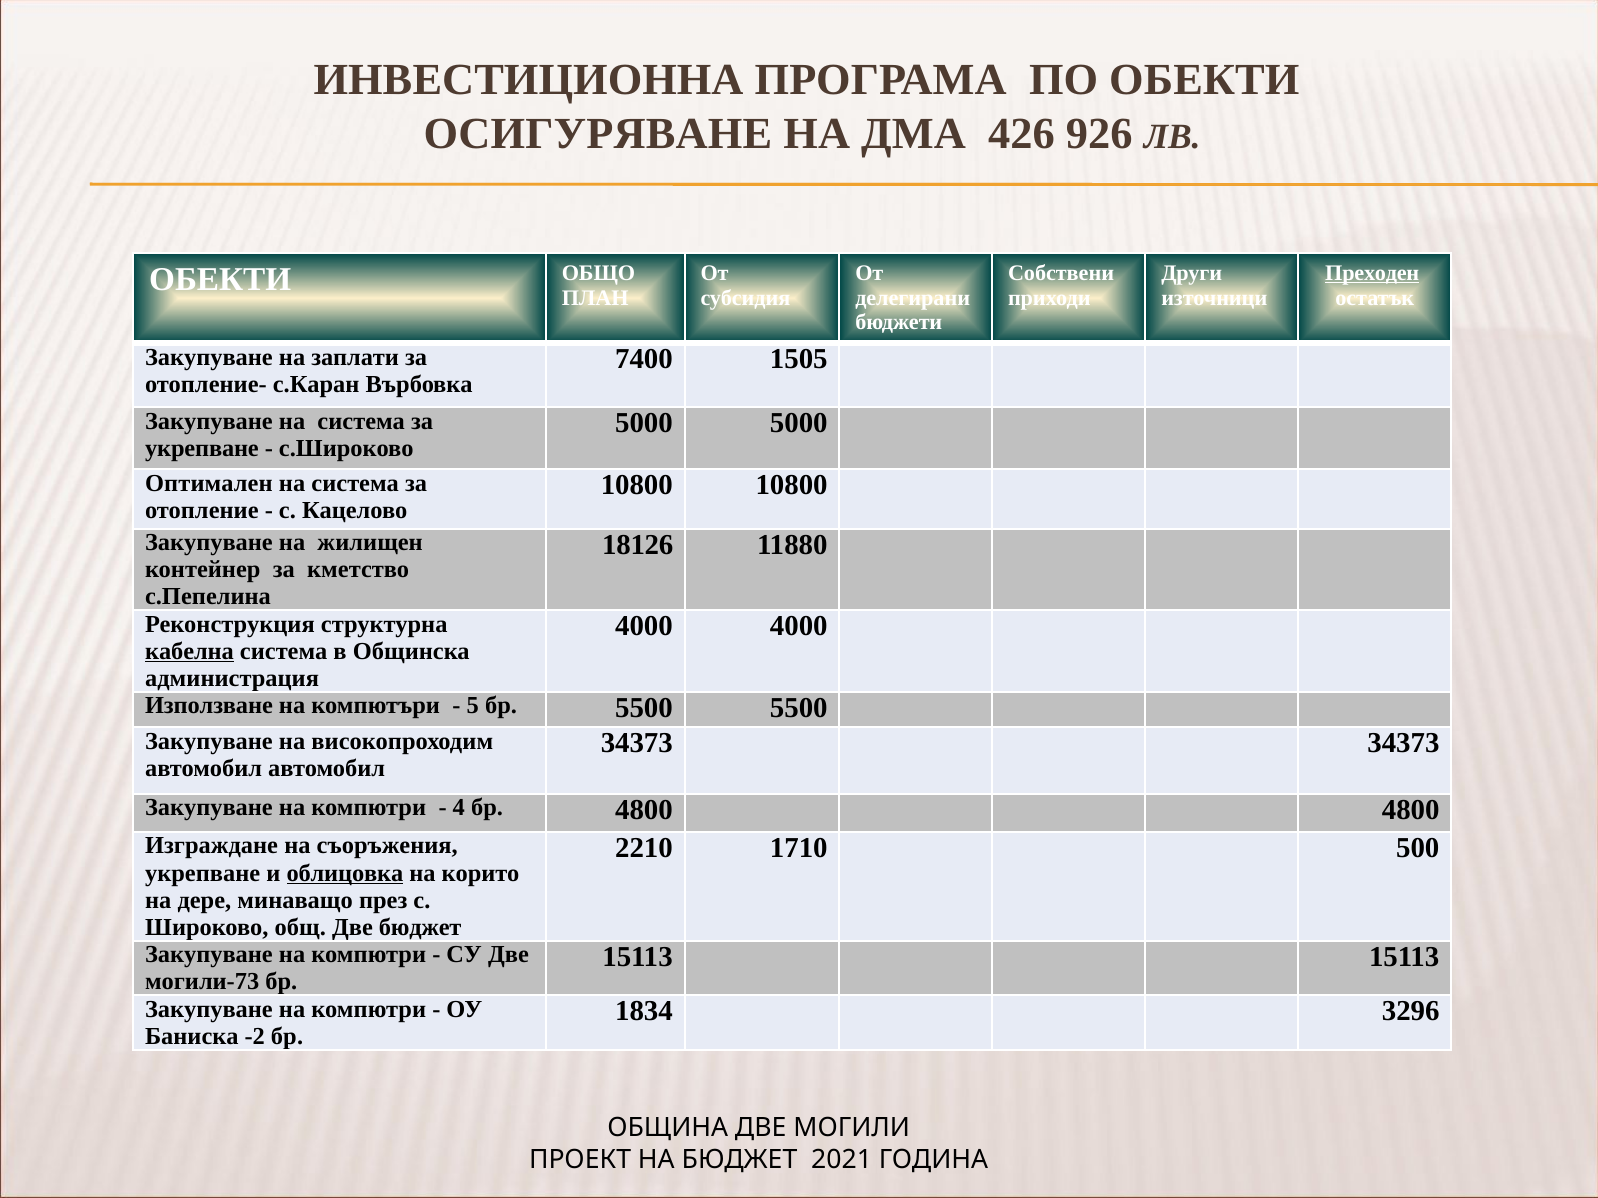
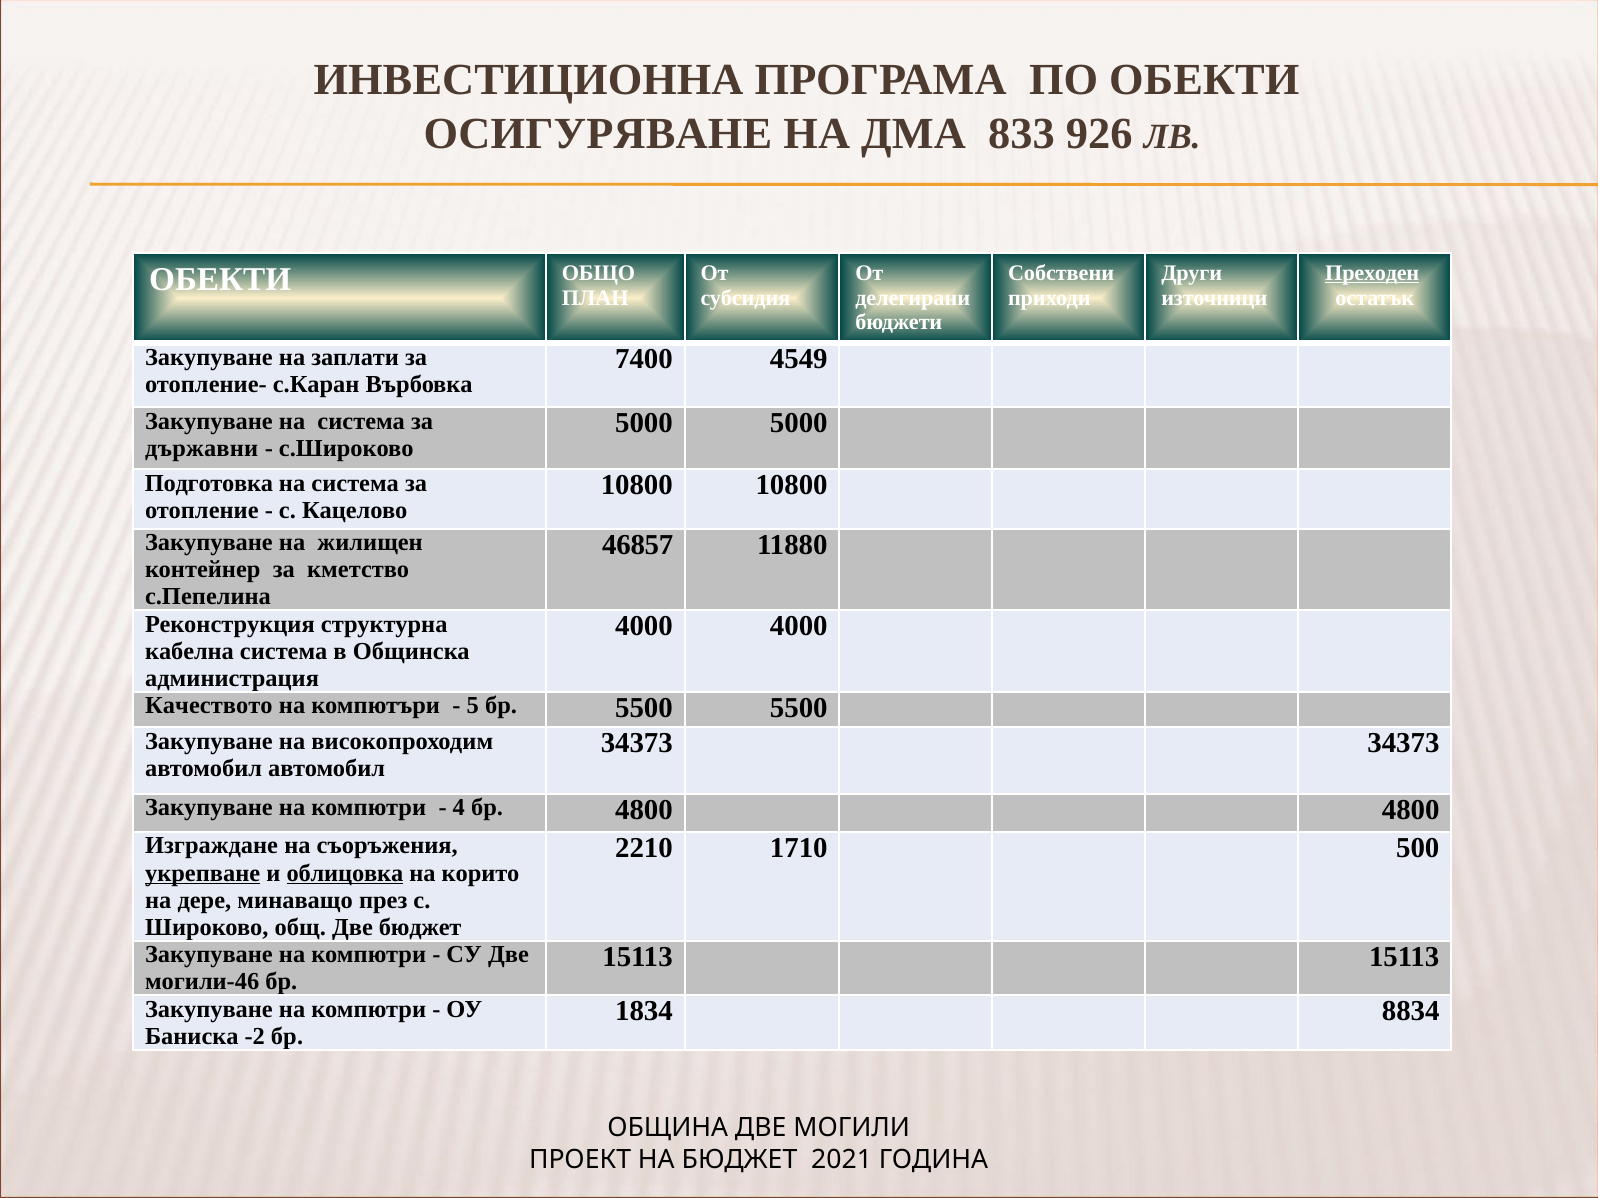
426: 426 -> 833 (1021, 134)
1505: 1505 -> 4549 (799, 359)
укрепване: укрепване -> държавни (202, 448)
Оптимален: Оптимален -> Подготовка (209, 483)
18126: 18126 -> 46857 (638, 545)
кабелна underline: present -> none (189, 651)
Използване: Използване -> Качеството (209, 706)
укрепване underline: none -> present (203, 873)
могили-73: могили-73 -> могили-46 (202, 982)
3296: 3296 -> 8834 (1411, 1012)
